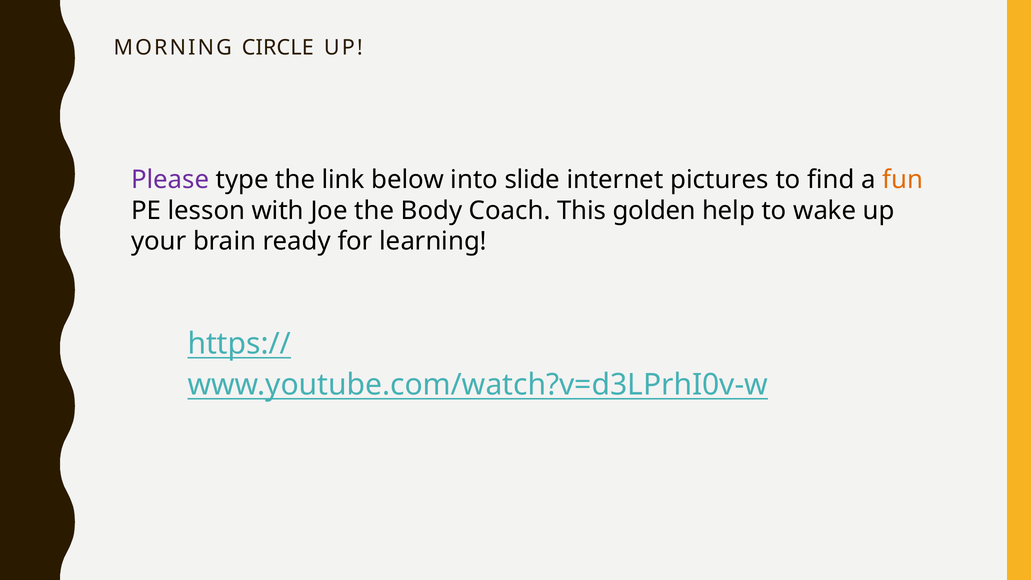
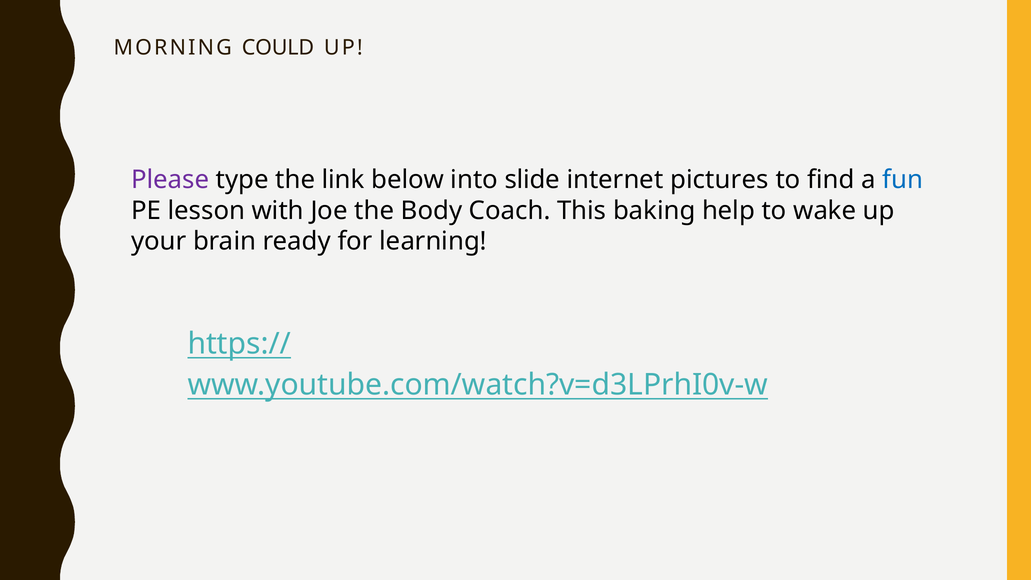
CIRCLE: CIRCLE -> COULD (278, 48)
fun colour: orange -> blue (903, 180)
golden: golden -> baking (654, 210)
